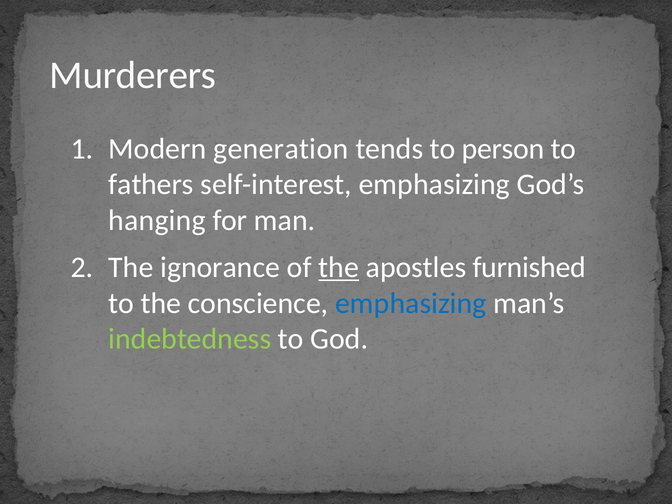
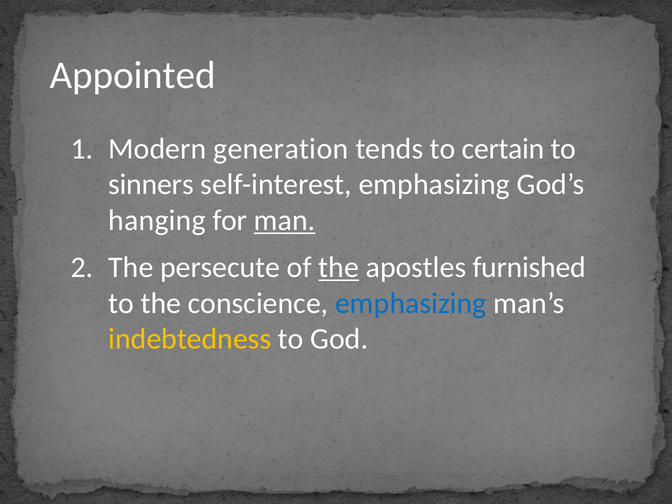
Murderers: Murderers -> Appointed (133, 75)
person: person -> certain (503, 149)
fathers: fathers -> sinners (151, 184)
man underline: none -> present (285, 220)
ignorance: ignorance -> persecute (220, 267)
indebtedness colour: light green -> yellow (190, 339)
